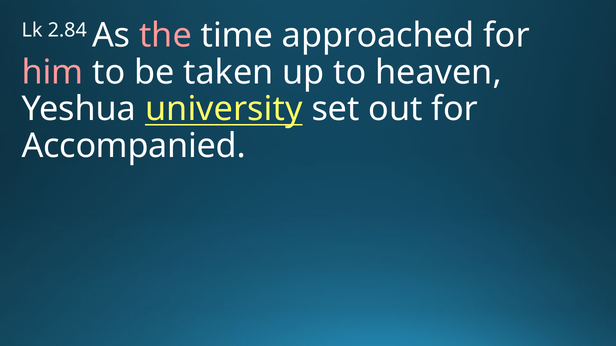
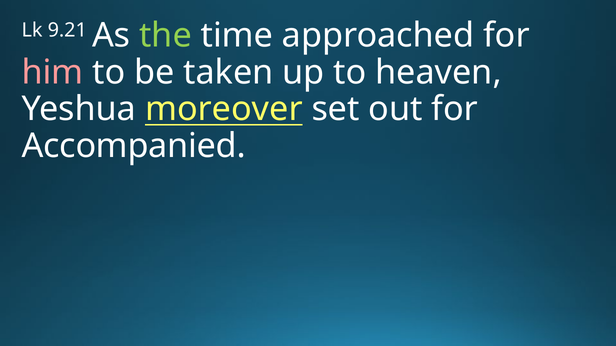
2.84: 2.84 -> 9.21 (67, 30)
the colour: pink -> light green (165, 35)
university: university -> moreover (224, 109)
